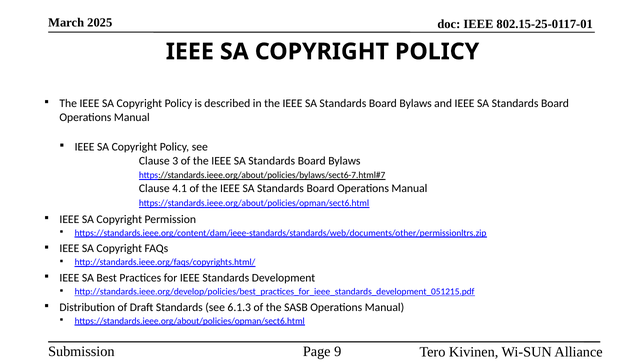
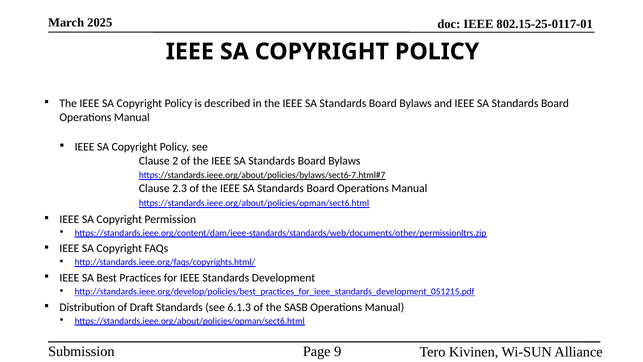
3: 3 -> 2 (175, 161)
4.1: 4.1 -> 2.3 (180, 188)
